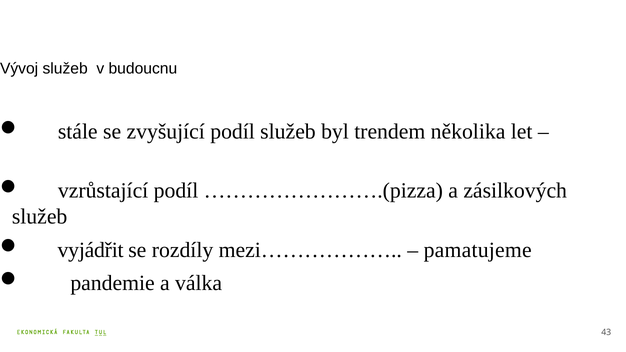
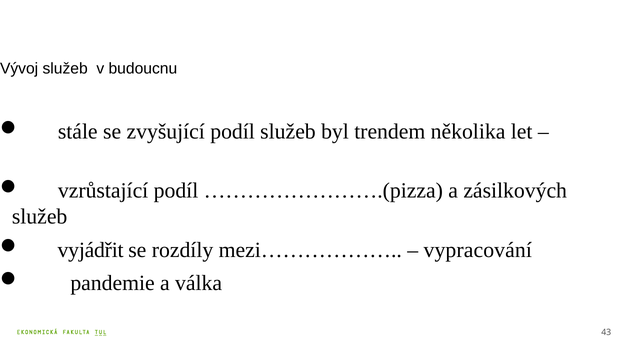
pamatujeme: pamatujeme -> vypracování (478, 250)
